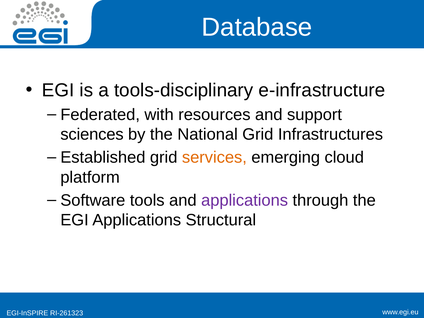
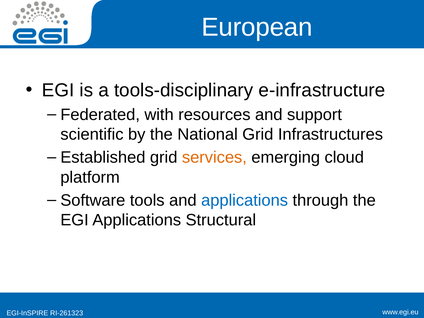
Database: Database -> European (257, 27)
sciences: sciences -> scientific (92, 134)
applications colour: purple -> blue (245, 200)
